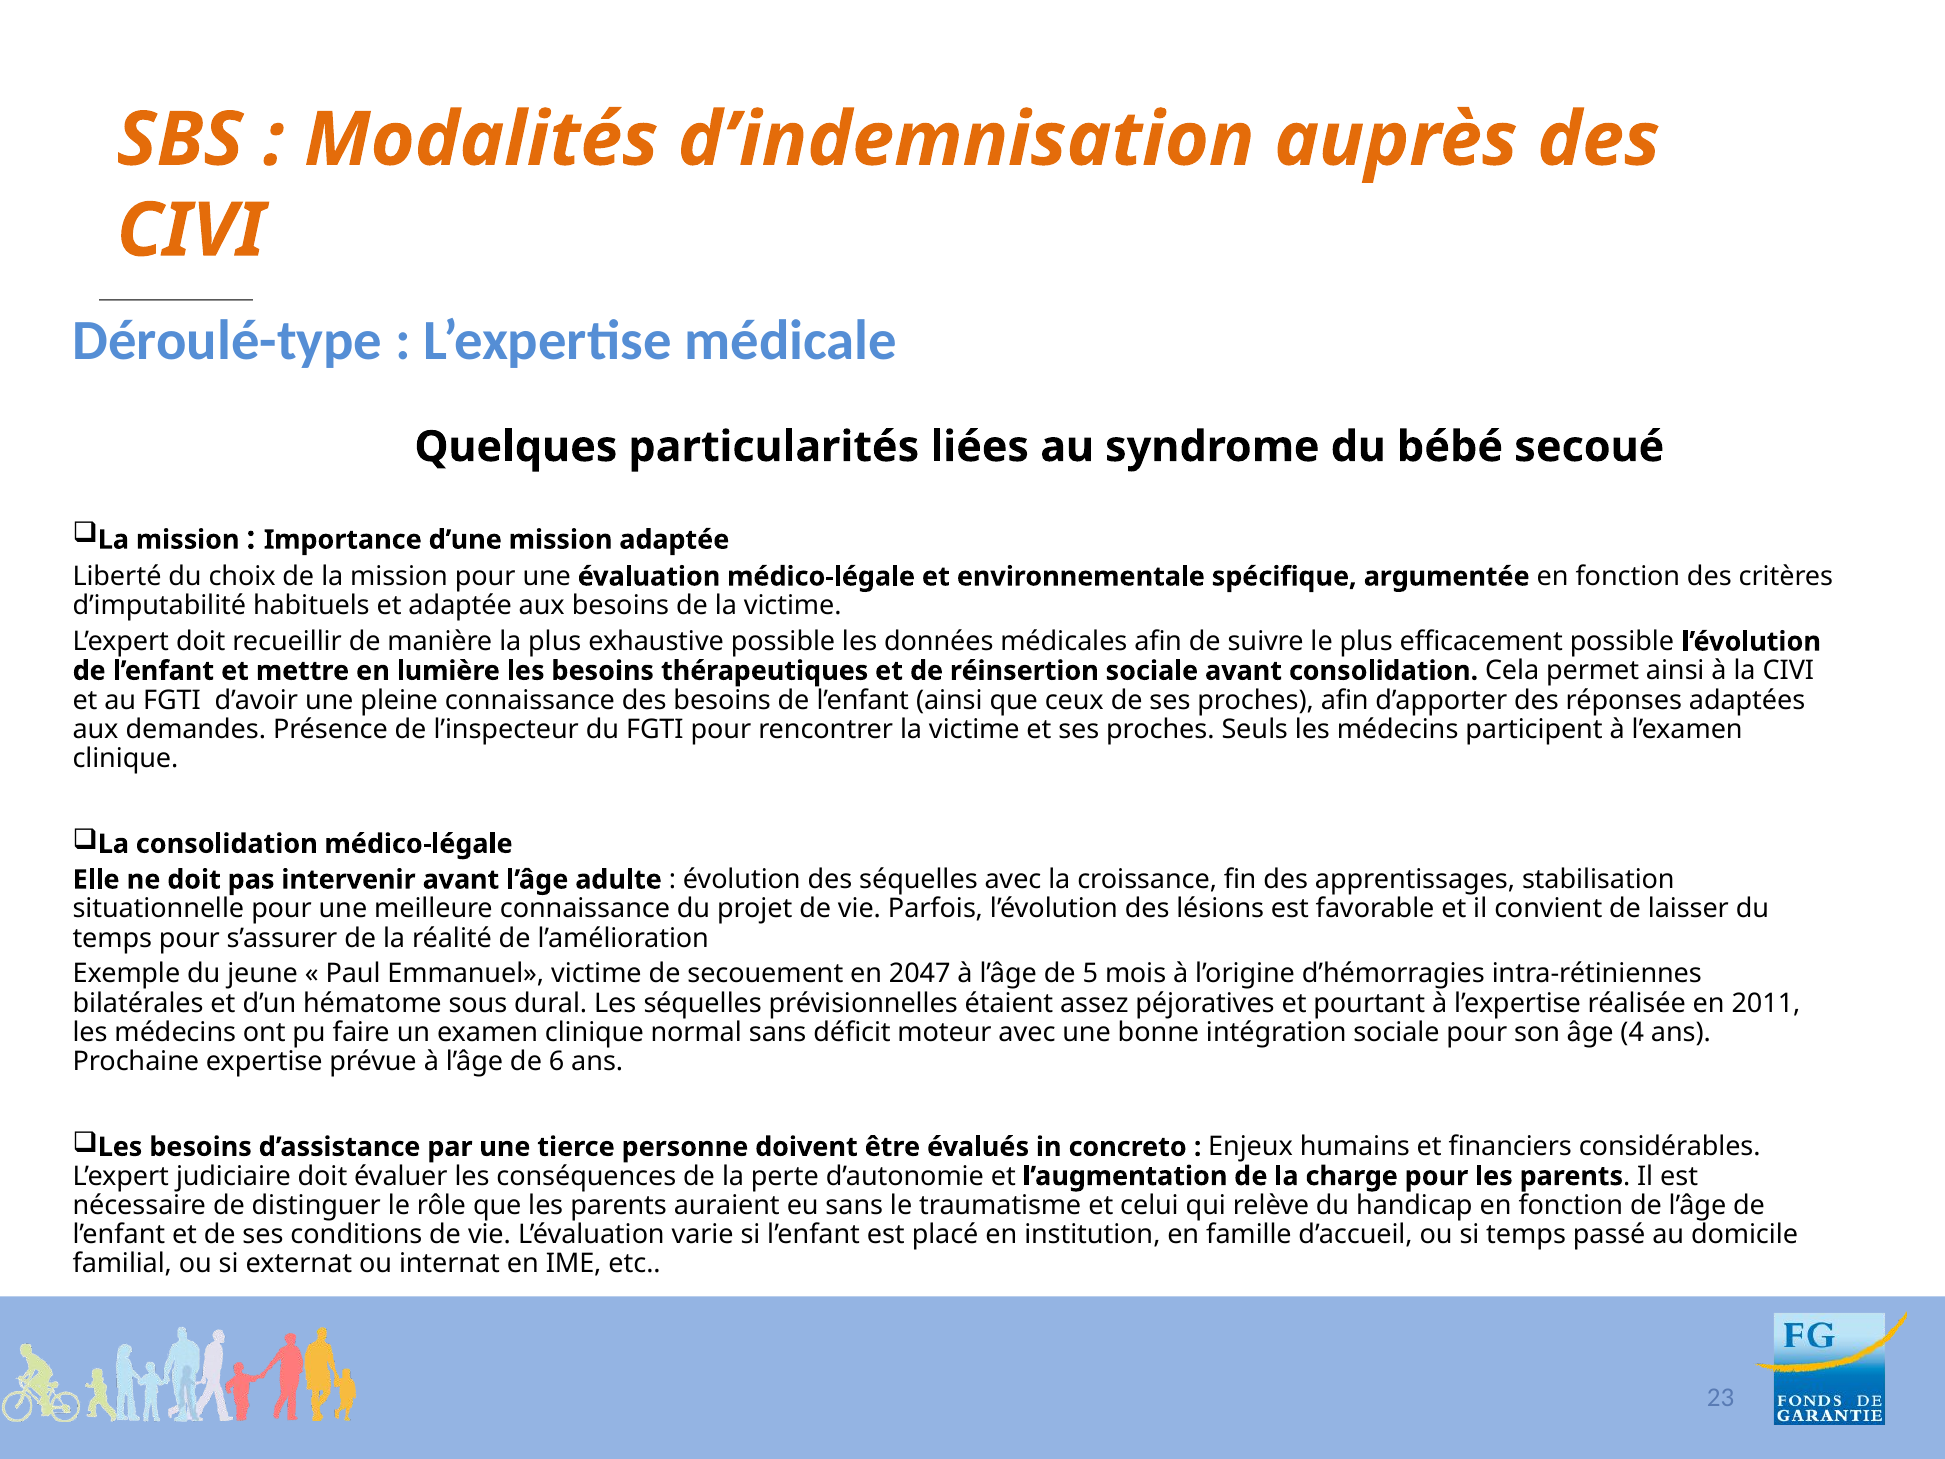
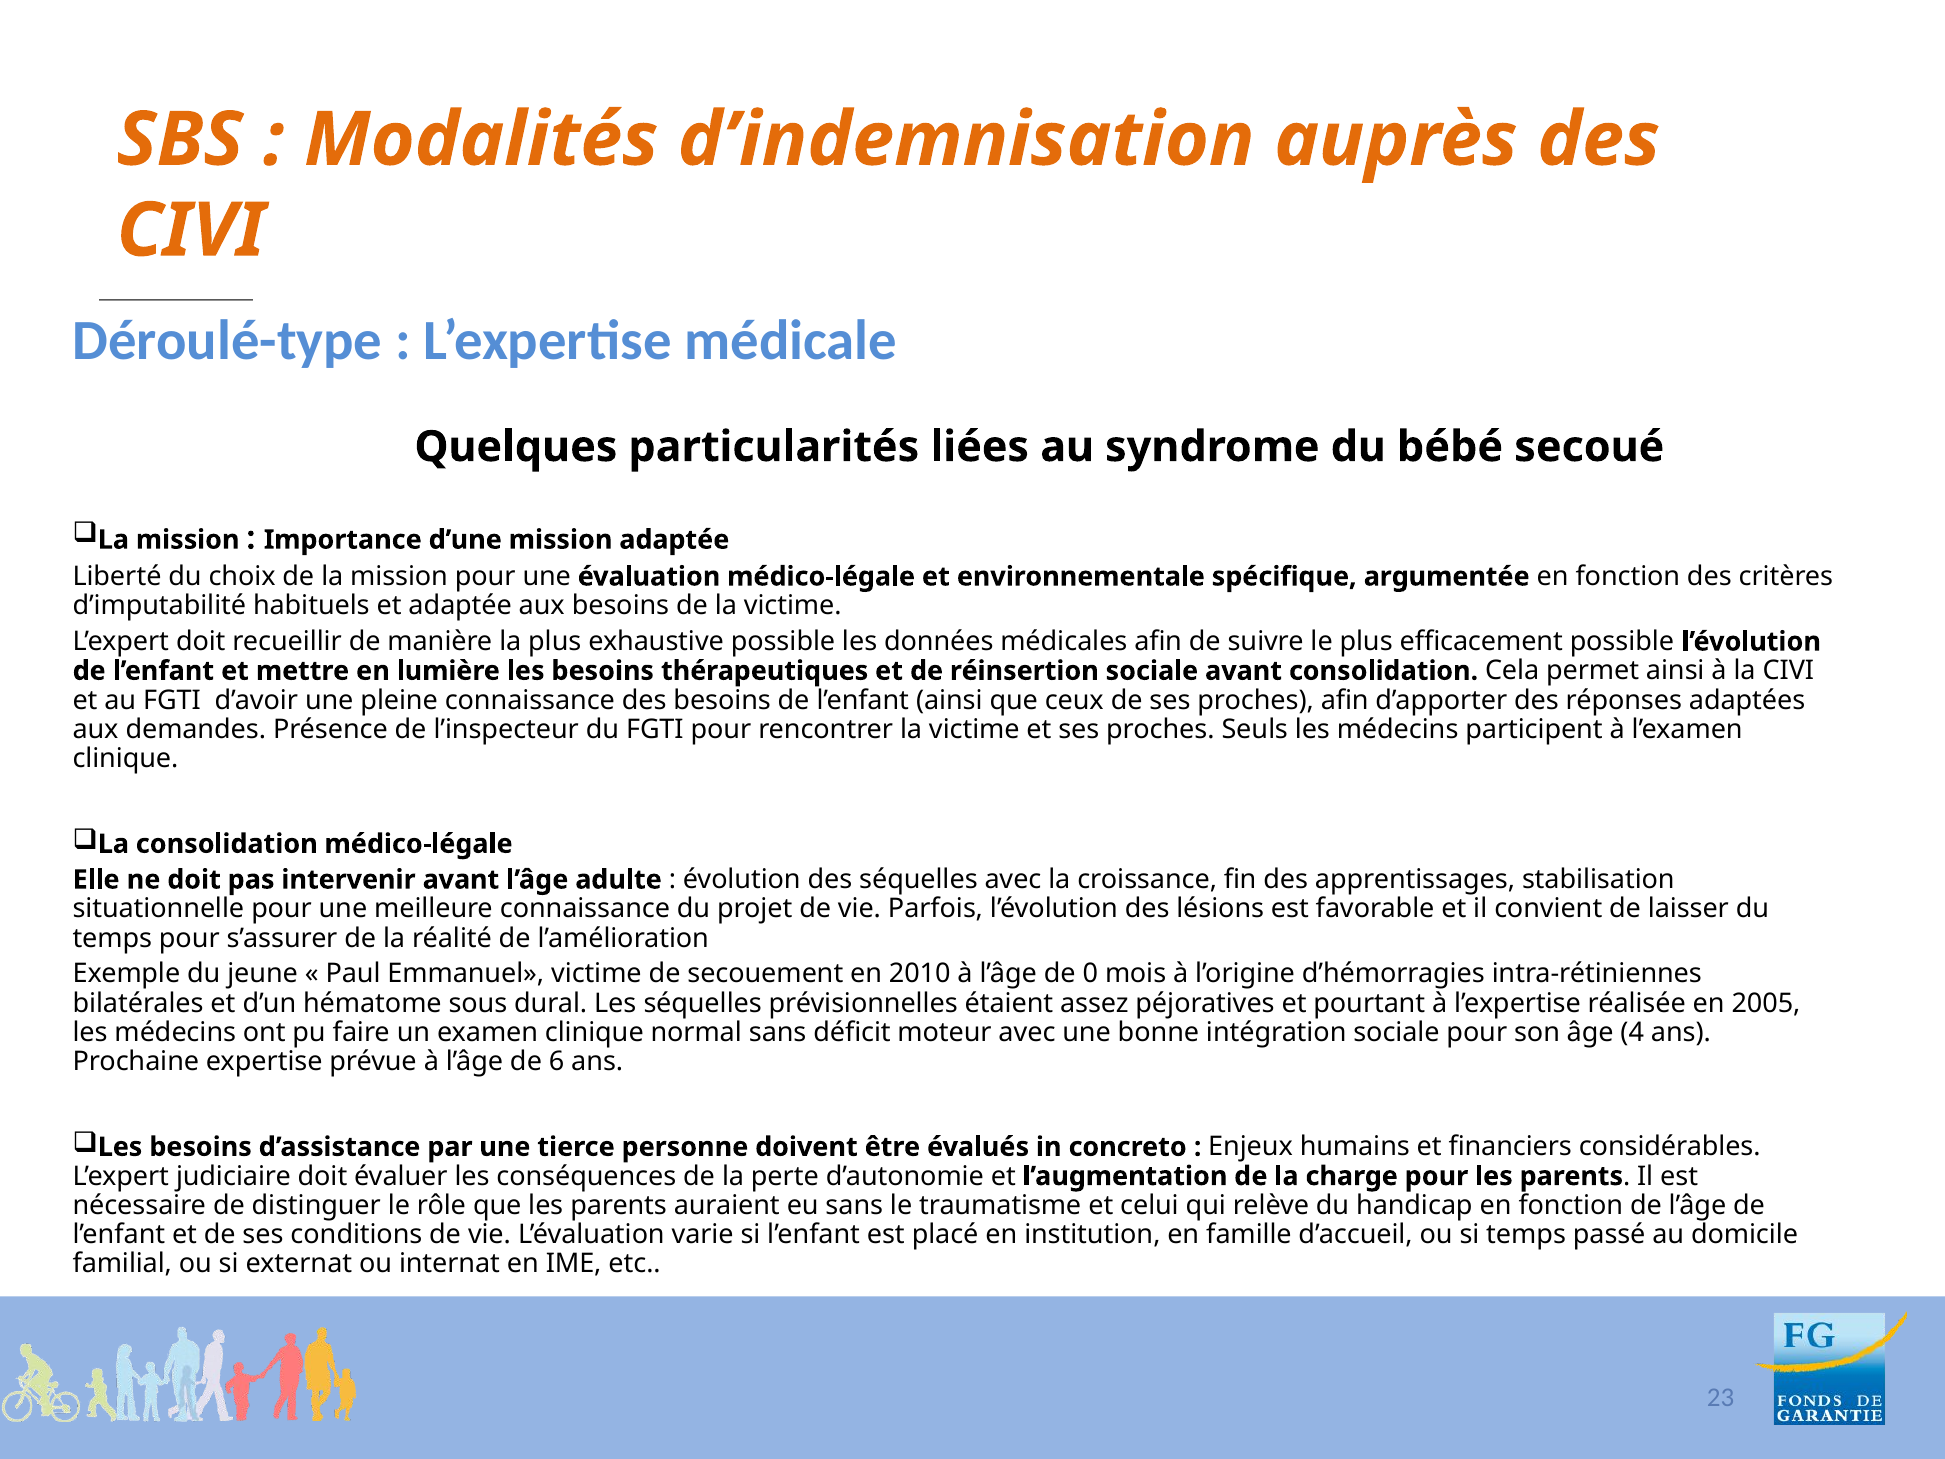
2047: 2047 -> 2010 (920, 974)
5: 5 -> 0 (1090, 974)
2011: 2011 -> 2005 (1766, 1003)
